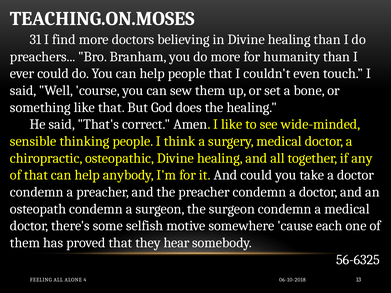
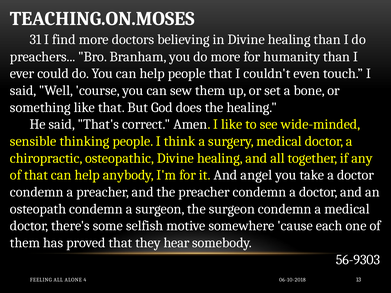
And could: could -> angel (256, 175)
56-6325: 56-6325 -> 56-9303 (358, 260)
